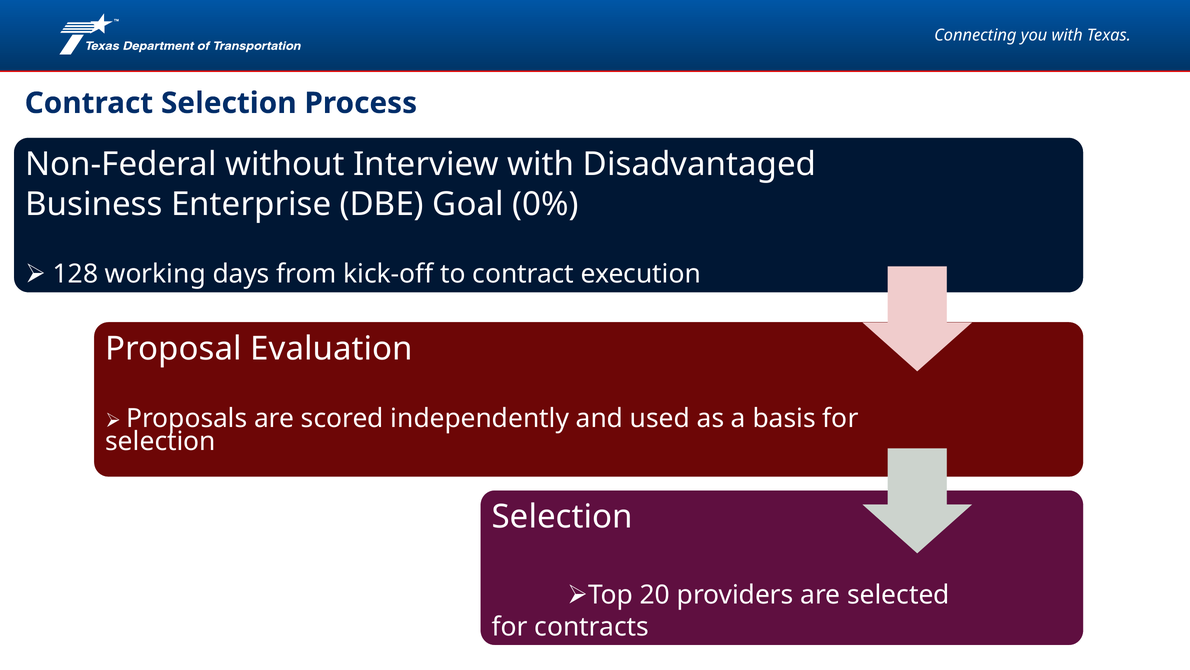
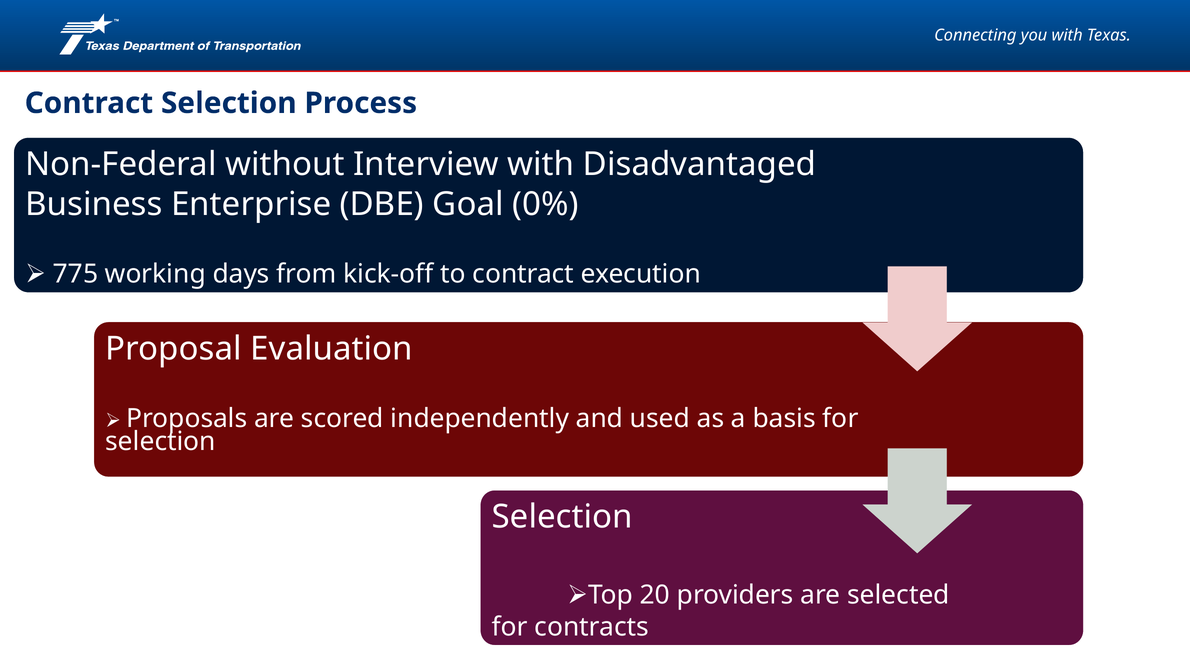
128: 128 -> 775 (76, 274)
